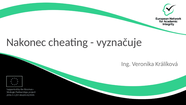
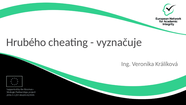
Nakonec: Nakonec -> Hrubého (26, 42)
